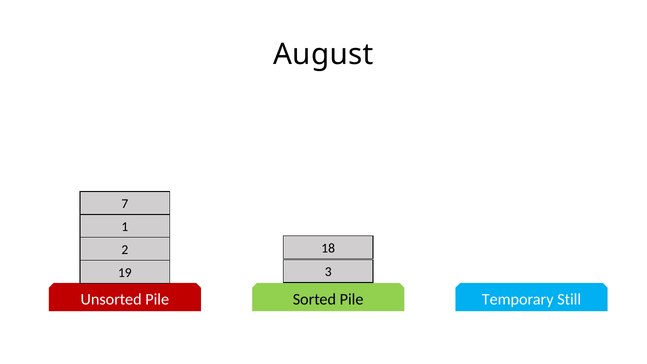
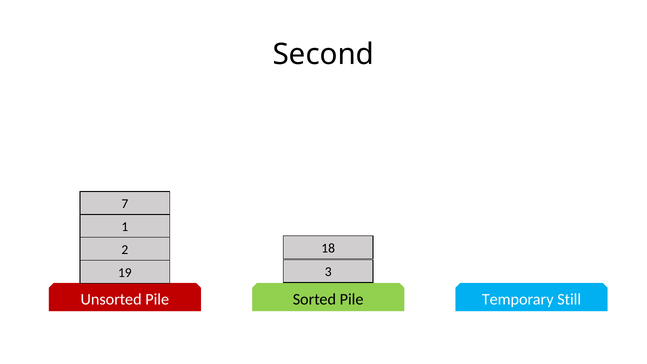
August: August -> Second (323, 54)
